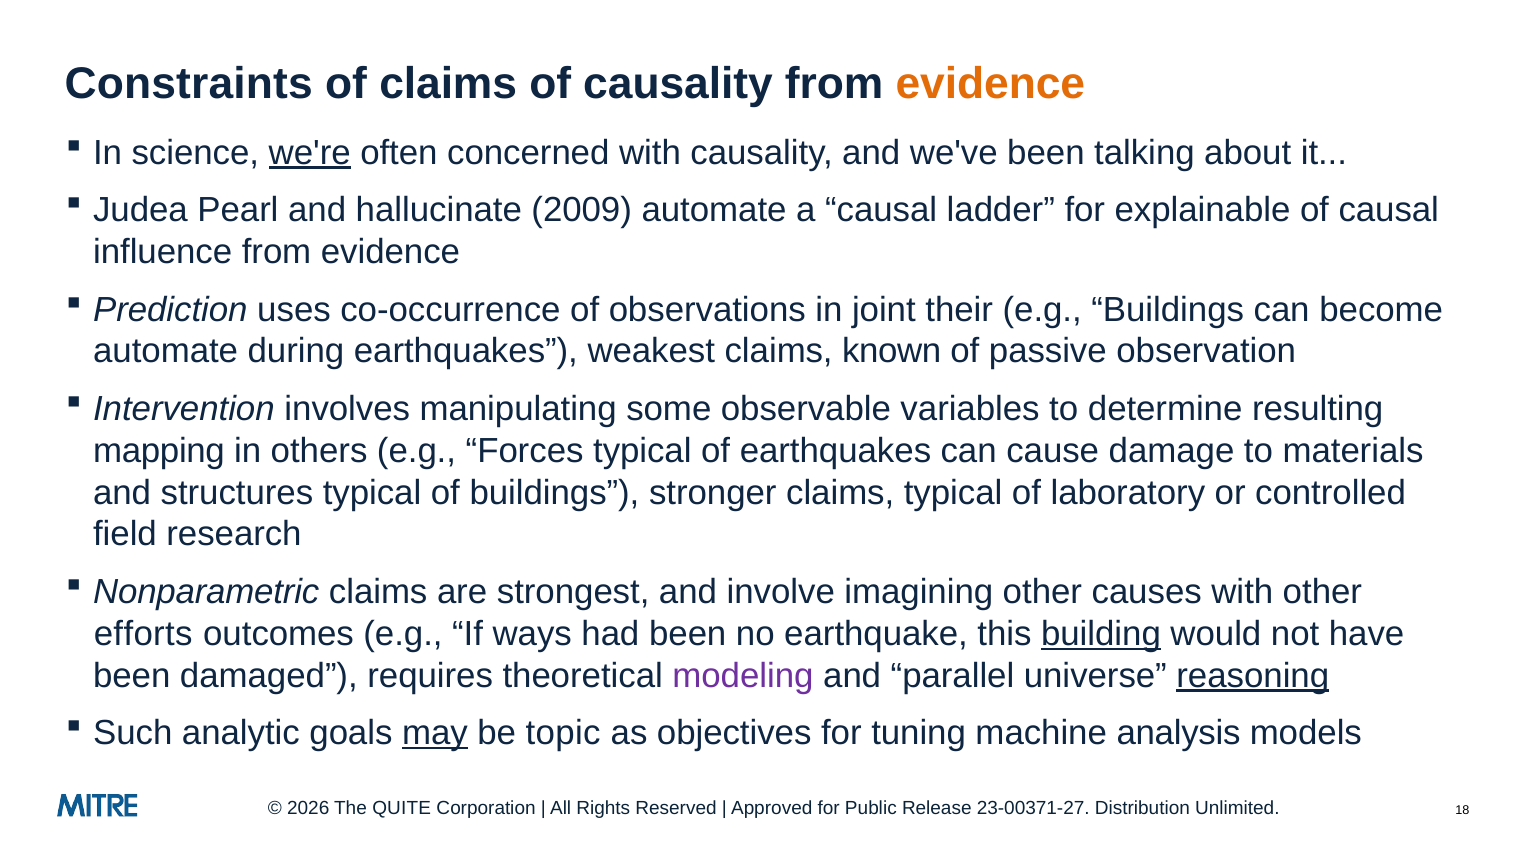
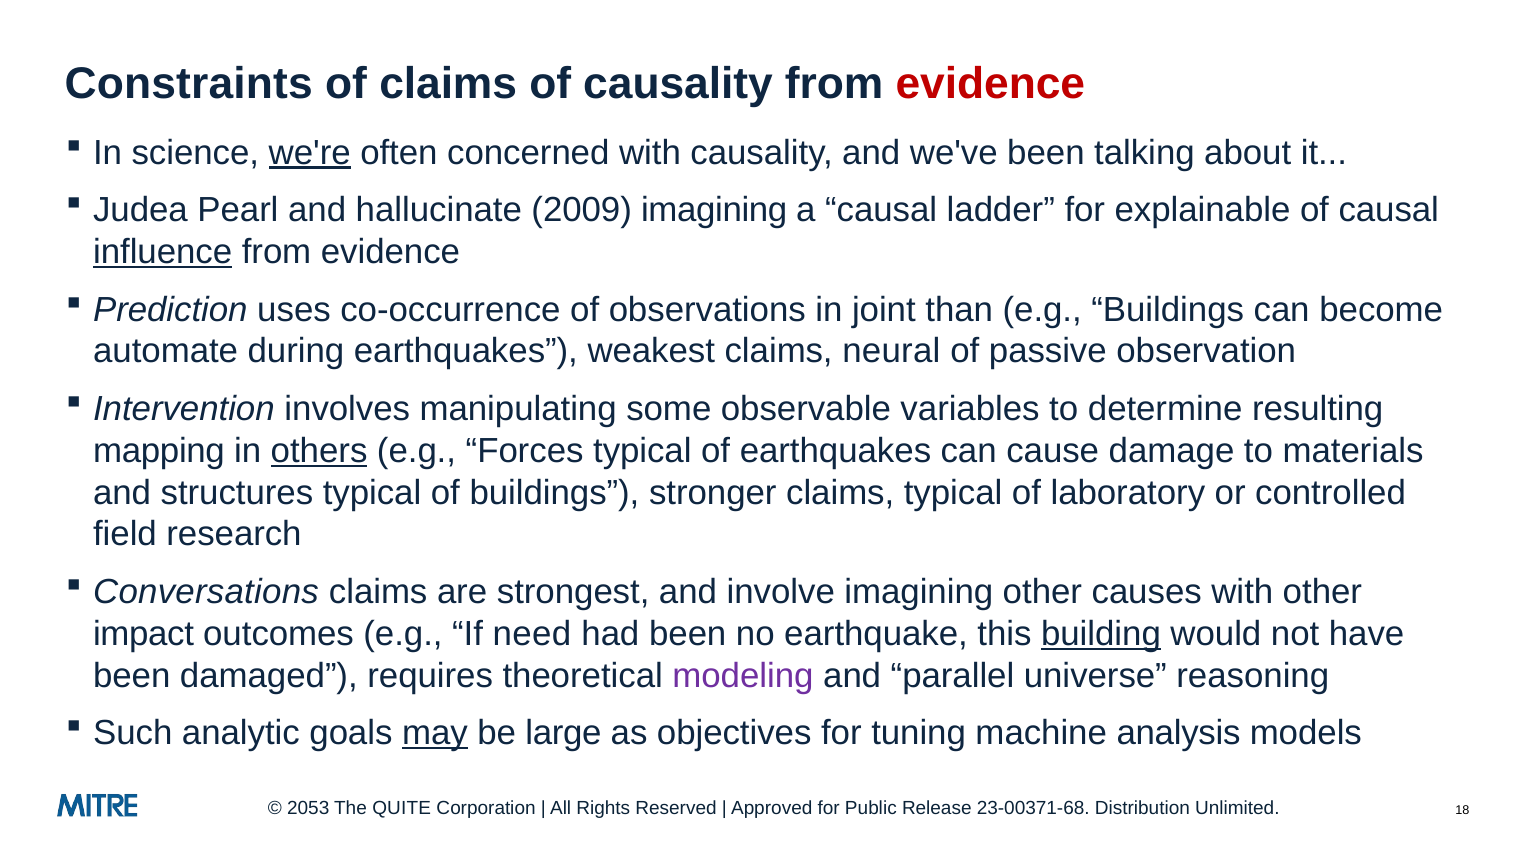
evidence colour: orange -> red (990, 84)
2009 automate: automate -> imagining (714, 210)
influence underline: none -> present (163, 252)
their: their -> than (959, 310)
known: known -> neural (891, 352)
others underline: none -> present (319, 451)
Nonparametric: Nonparametric -> Conversations (206, 592)
efforts: efforts -> impact (144, 634)
ways: ways -> need (532, 634)
reasoning underline: present -> none (1253, 676)
topic: topic -> large (563, 734)
2026: 2026 -> 2053 (308, 809)
23-00371-27: 23-00371-27 -> 23-00371-68 (1033, 809)
